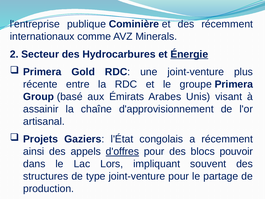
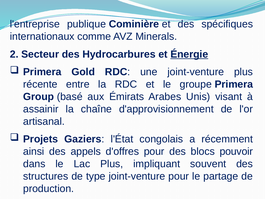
des récemment: récemment -> spécifiques (227, 24)
d'offres underline: present -> none (122, 151)
Lac Lors: Lors -> Plus (112, 164)
